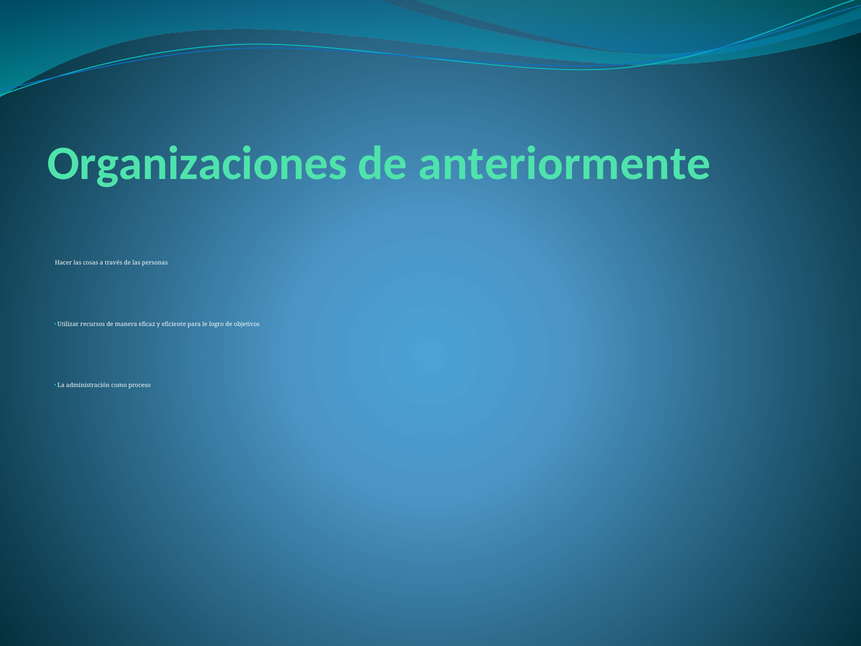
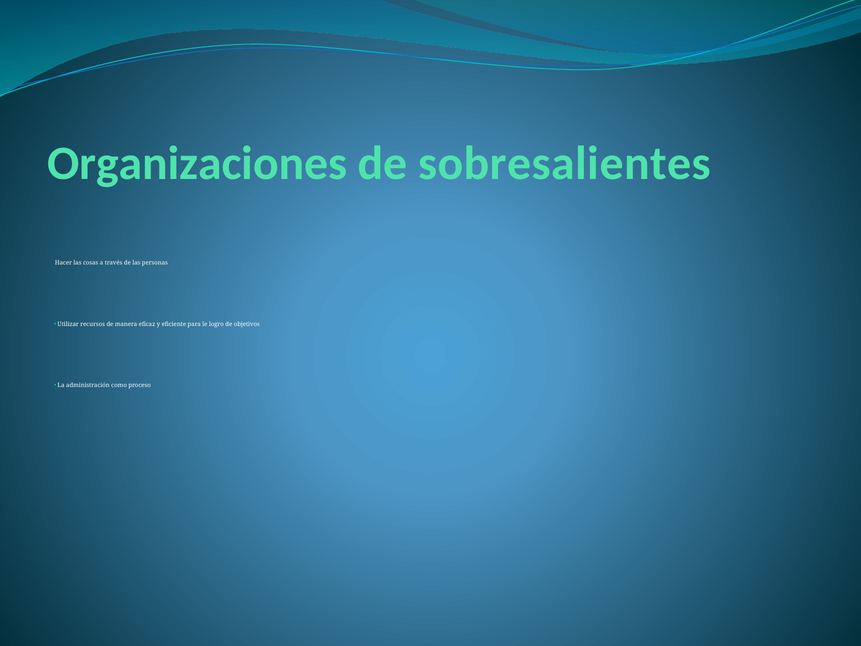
anteriormente: anteriormente -> sobresalientes (564, 163)
